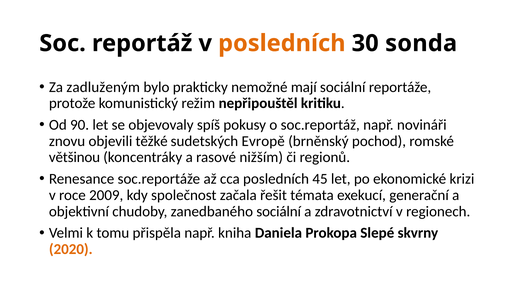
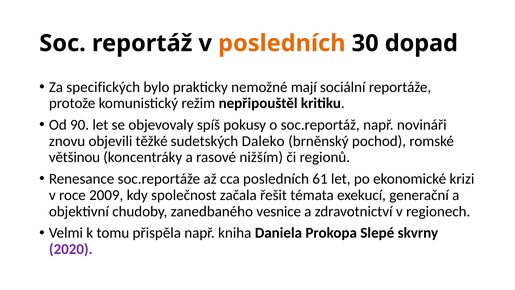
sonda: sonda -> dopad (421, 43)
zadluženým: zadluženým -> specifických (103, 87)
Evropě: Evropě -> Daleko (263, 141)
45: 45 -> 61 (320, 179)
zanedbaného sociální: sociální -> vesnice (279, 211)
2020 colour: orange -> purple (71, 249)
